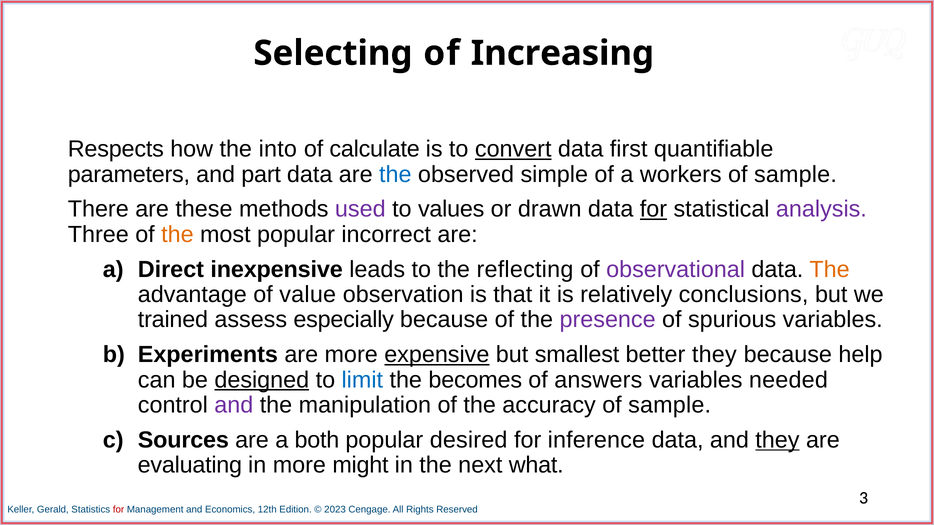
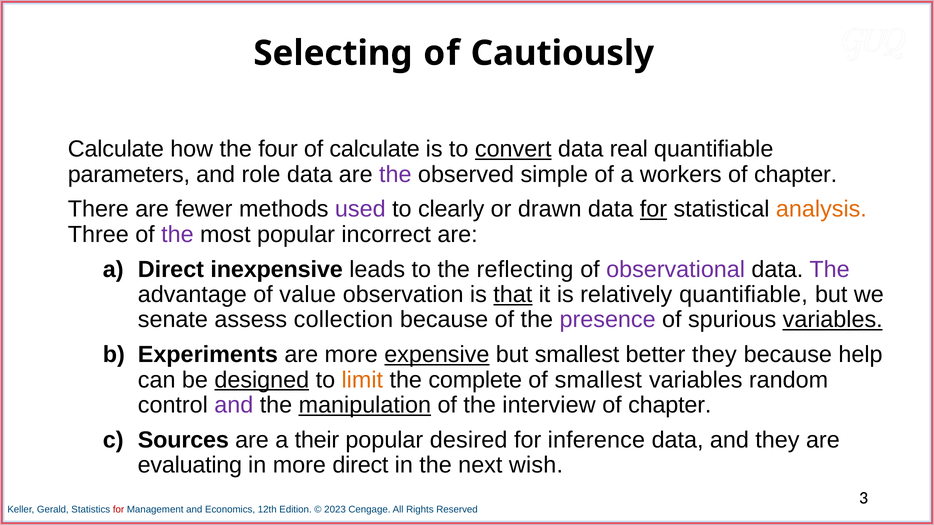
Increasing: Increasing -> Cautiously (562, 53)
Respects: Respects -> Calculate (116, 149)
into: into -> four (278, 149)
first: first -> real (629, 149)
part: part -> role (261, 174)
the colour: blue -> purple (395, 174)
sample: sample -> chapter (796, 174)
these: these -> fewer (204, 209)
values: values -> clearly (451, 209)
analysis colour: purple -> orange (821, 209)
the colour: orange -> purple (177, 235)
The colour: orange -> purple (830, 270)
that underline: none -> present (513, 295)
relatively conclusions: conclusions -> quantifiable (743, 295)
trained: trained -> senate (173, 320)
especially: especially -> collection (343, 320)
variables underline: none -> present (833, 320)
limit colour: blue -> orange (362, 380)
becomes: becomes -> complete (475, 380)
of answers: answers -> smallest (598, 380)
needed: needed -> random (789, 380)
manipulation underline: none -> present (365, 405)
accuracy: accuracy -> interview (549, 405)
sample: sample -> chapter (670, 405)
both: both -> their (317, 440)
they underline: present -> none (777, 440)
more might: might -> direct (360, 465)
what: what -> wish (536, 465)
